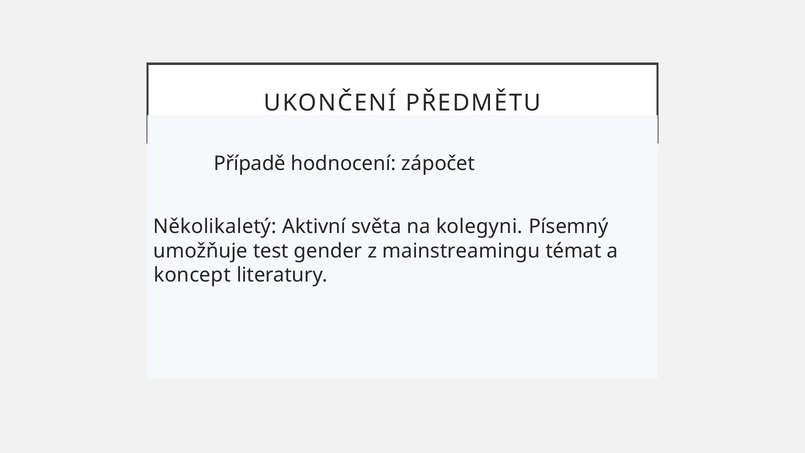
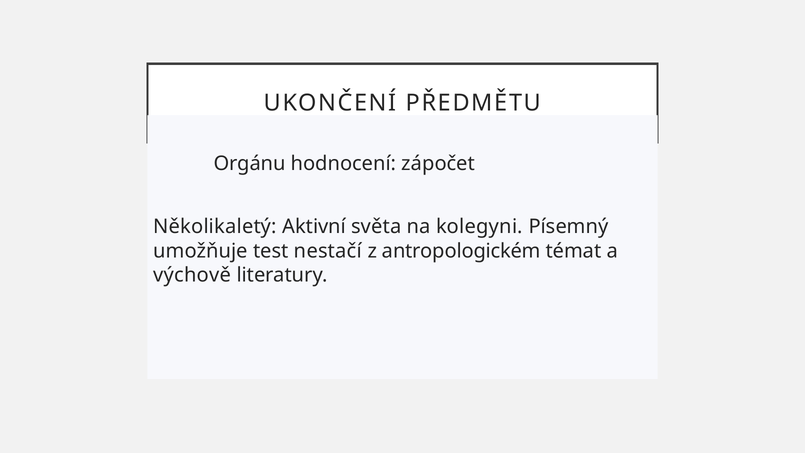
Případě: Případě -> Orgánu (250, 163)
gender: gender -> nestačí (328, 251)
mainstreamingu: mainstreamingu -> antropologickém (461, 251)
koncept: koncept -> výchově (192, 275)
